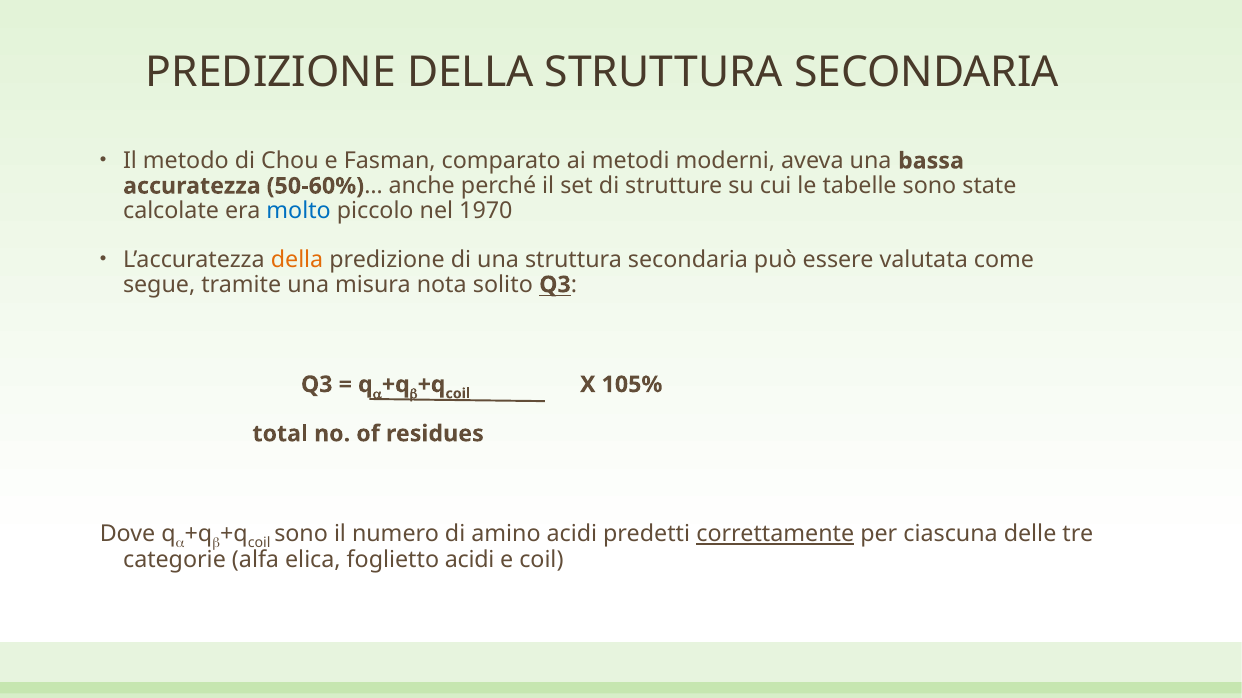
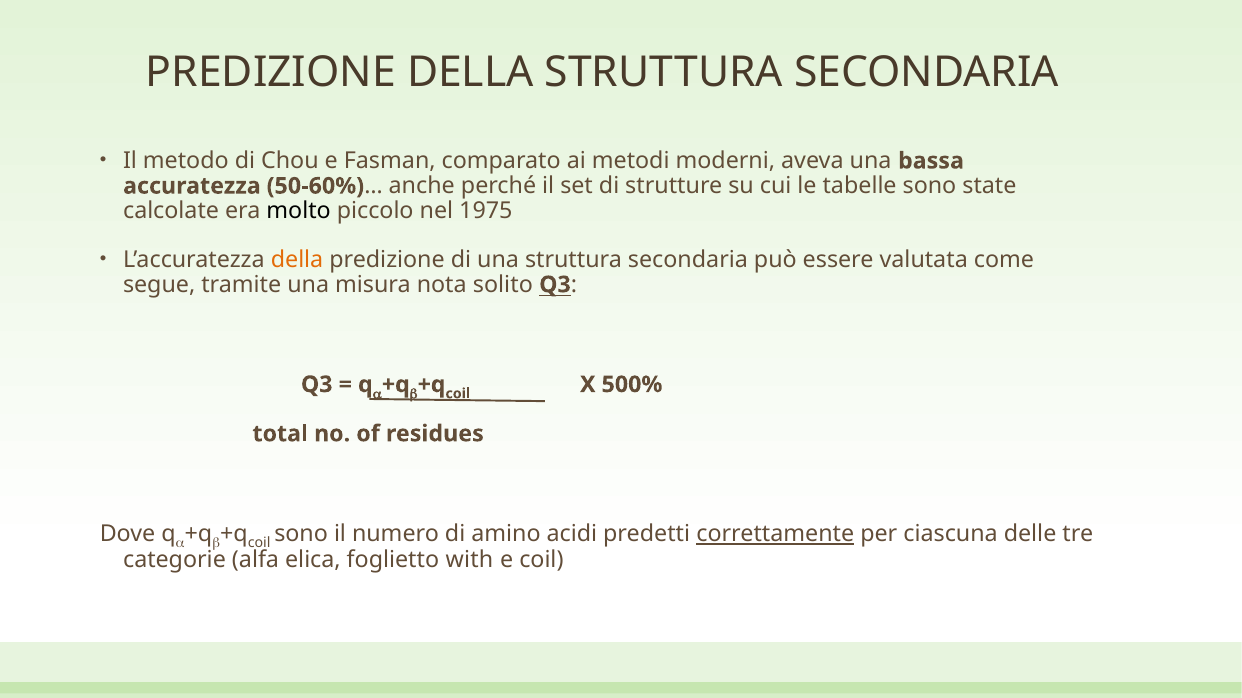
molto colour: blue -> black (299, 211)
1970: 1970 -> 1975 (486, 211)
105%: 105% -> 500% (632, 385)
foglietto acidi: acidi -> with (469, 560)
